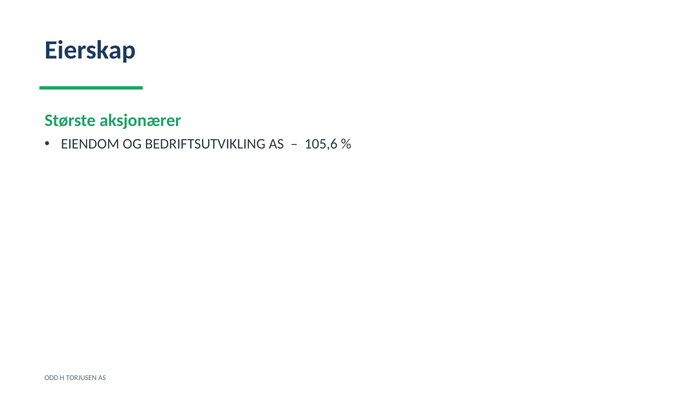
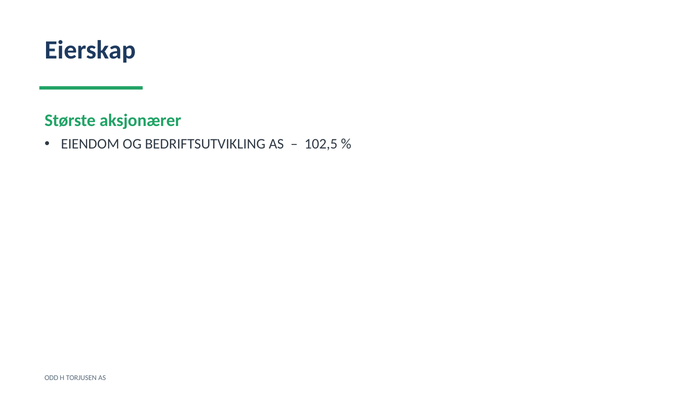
105,6: 105,6 -> 102,5 (321, 144)
